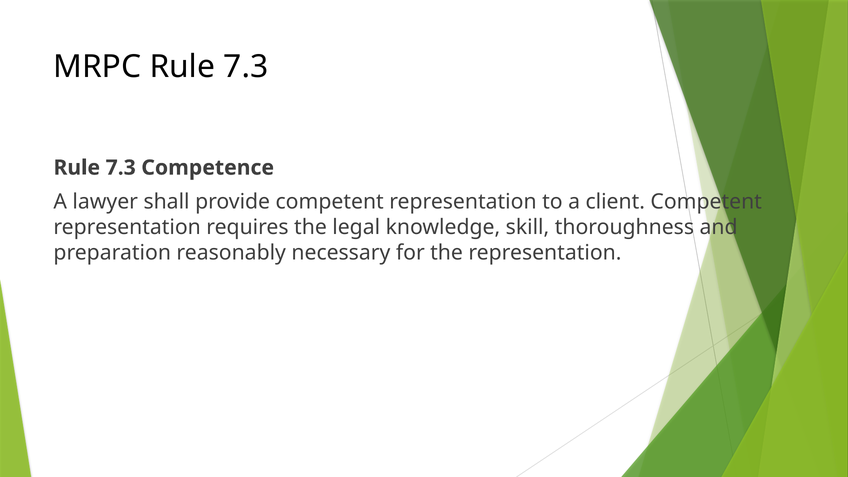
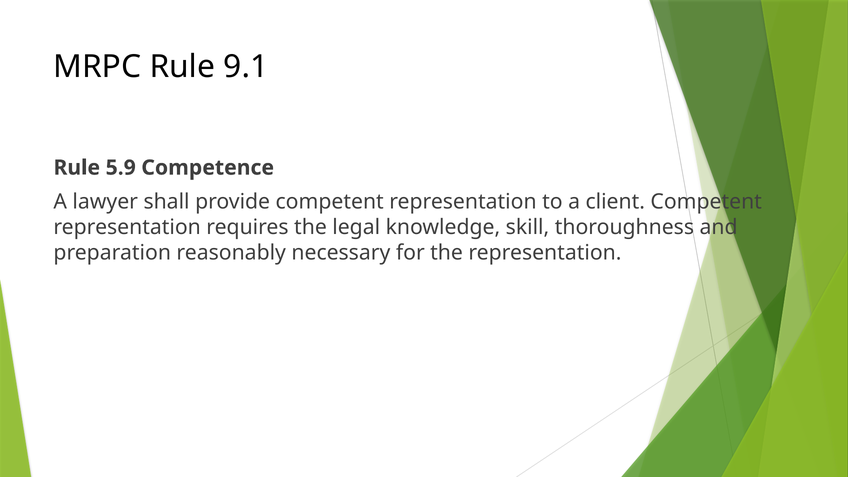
MRPC Rule 7.3: 7.3 -> 9.1 (246, 67)
7.3: 7.3 -> 5.9 (121, 168)
